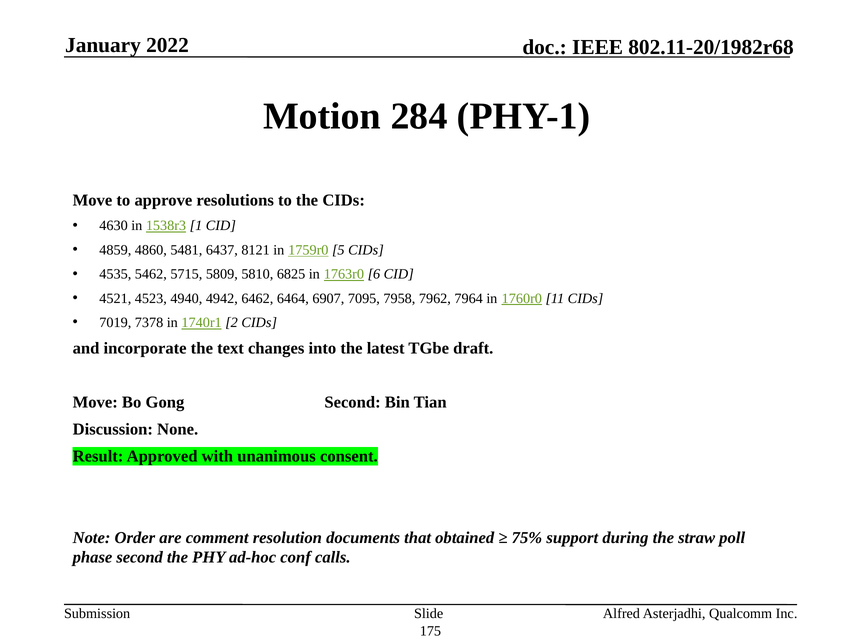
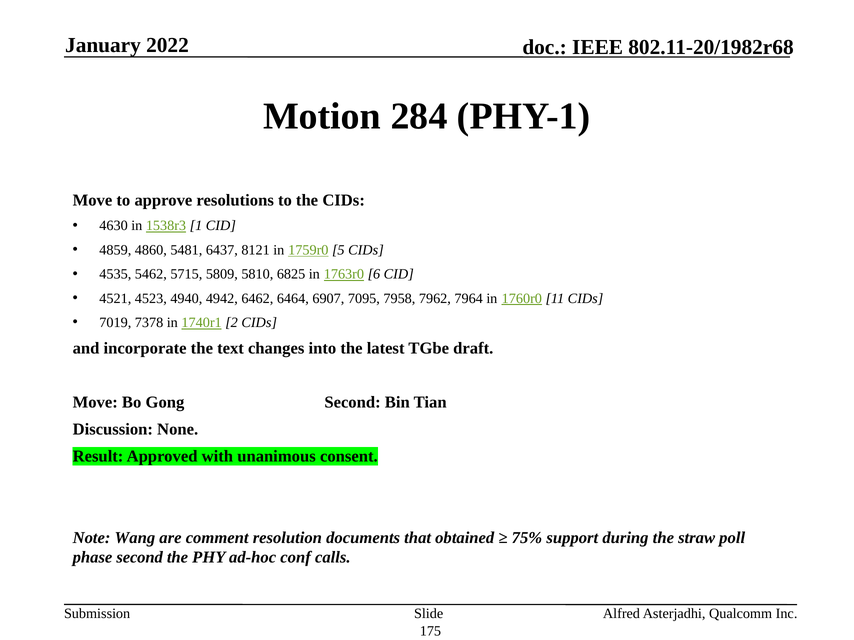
Order: Order -> Wang (135, 538)
